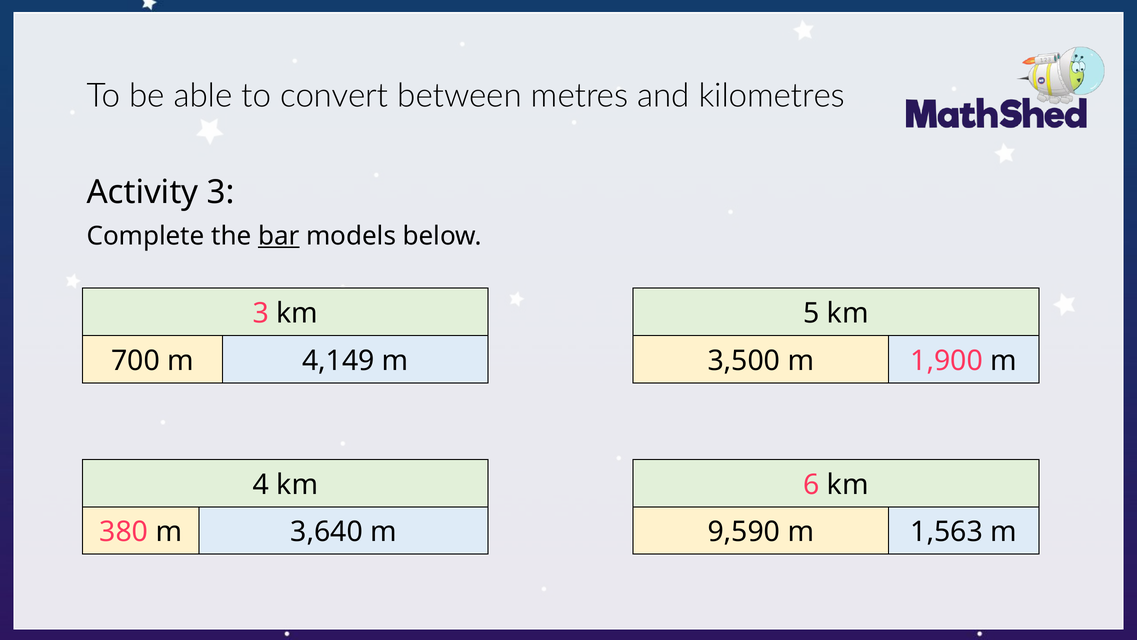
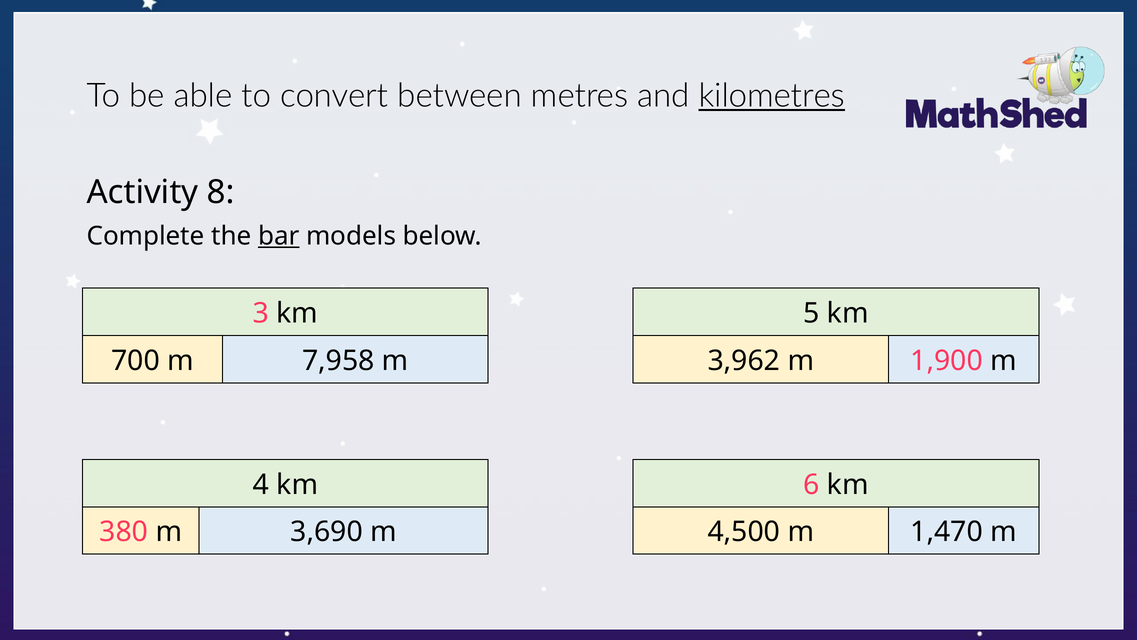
kilometres underline: none -> present (772, 96)
Activity 3: 3 -> 8 (221, 192)
4,149: 4,149 -> 7,958 (338, 361)
3,500: 3,500 -> 3,962 (744, 361)
3,640: 3,640 -> 3,690 (327, 532)
9,590: 9,590 -> 4,500 (744, 532)
1,563: 1,563 -> 1,470 (947, 532)
